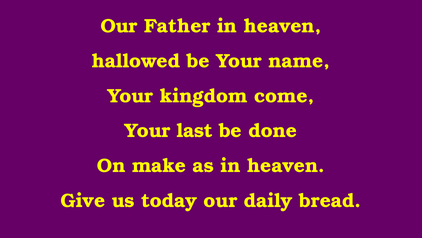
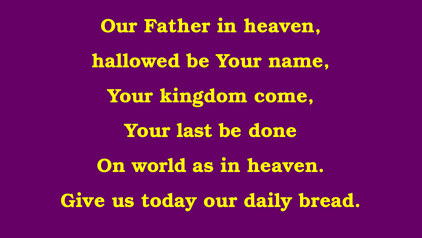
make: make -> world (159, 165)
